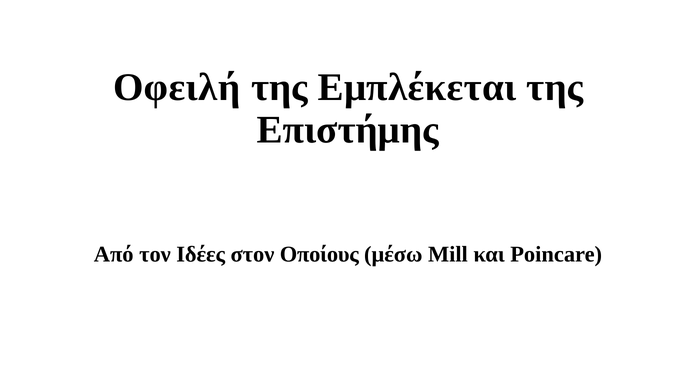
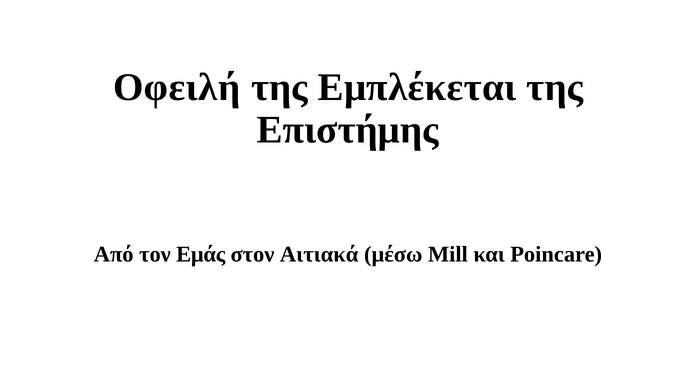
Ιδέες: Ιδέες -> Εμάς (201, 254)
Οποίους: Οποίους -> Αιτιακά (319, 254)
